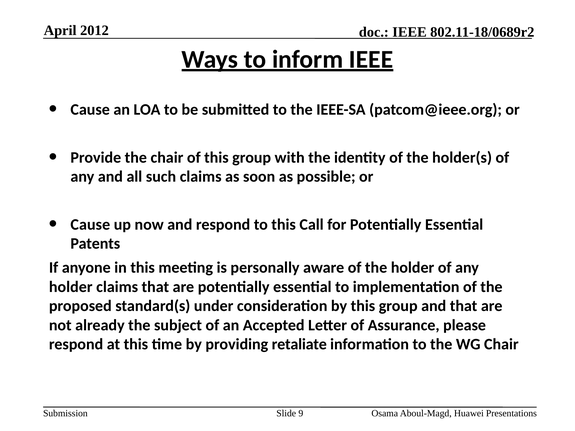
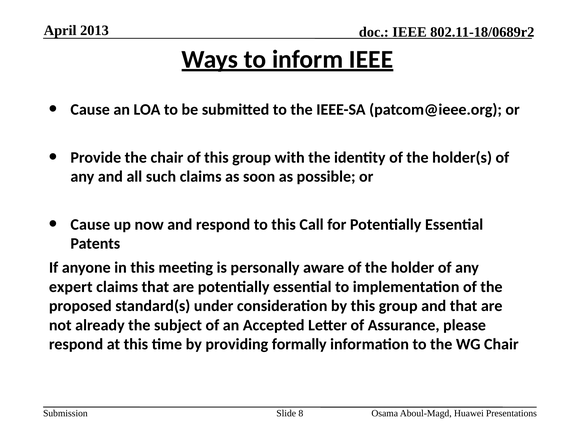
2012: 2012 -> 2013 (94, 30)
holder: holder -> expert (71, 287)
retaliate: retaliate -> formally (299, 344)
9: 9 -> 8 (301, 414)
